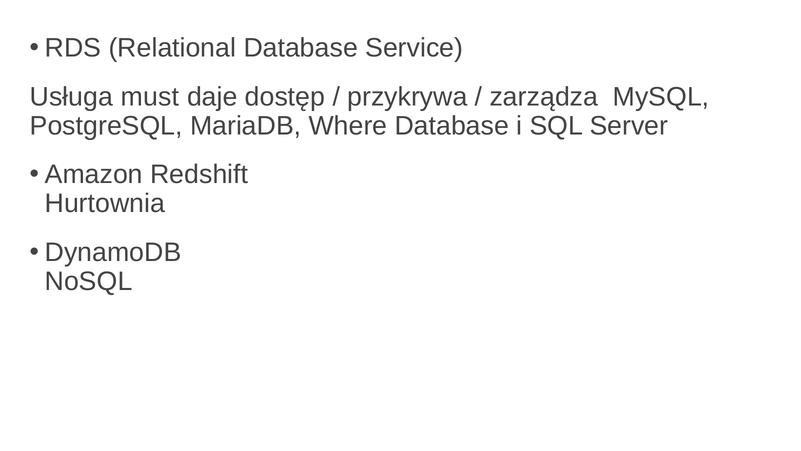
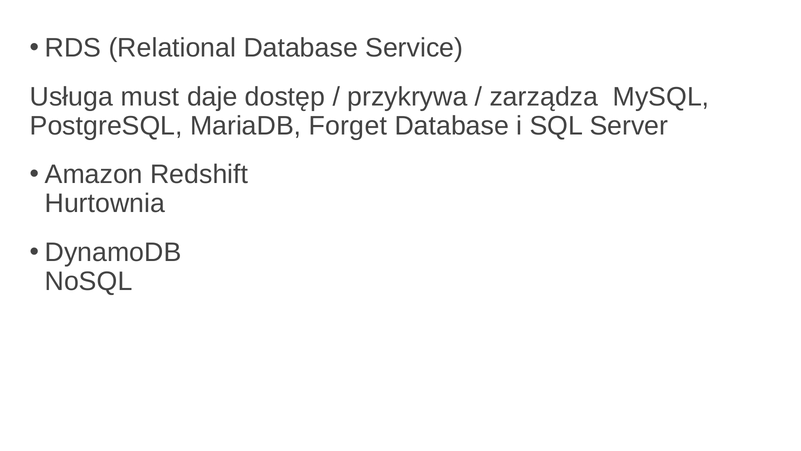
Where: Where -> Forget (348, 126)
